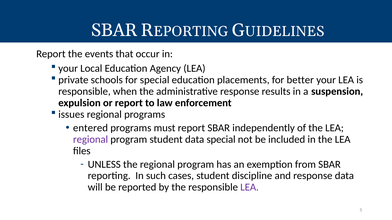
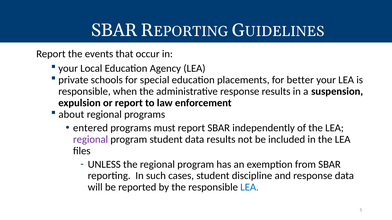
issues: issues -> about (71, 115)
data special: special -> results (221, 140)
LEA colour: purple -> blue (250, 188)
